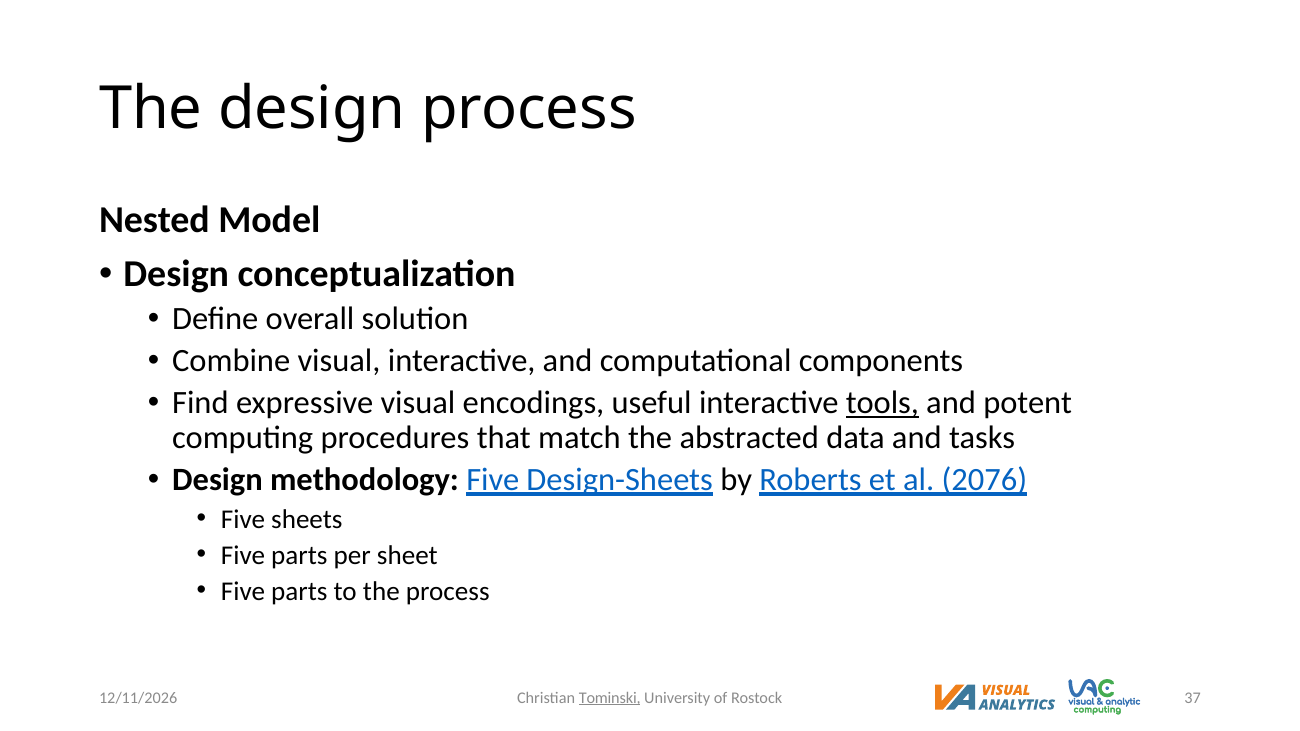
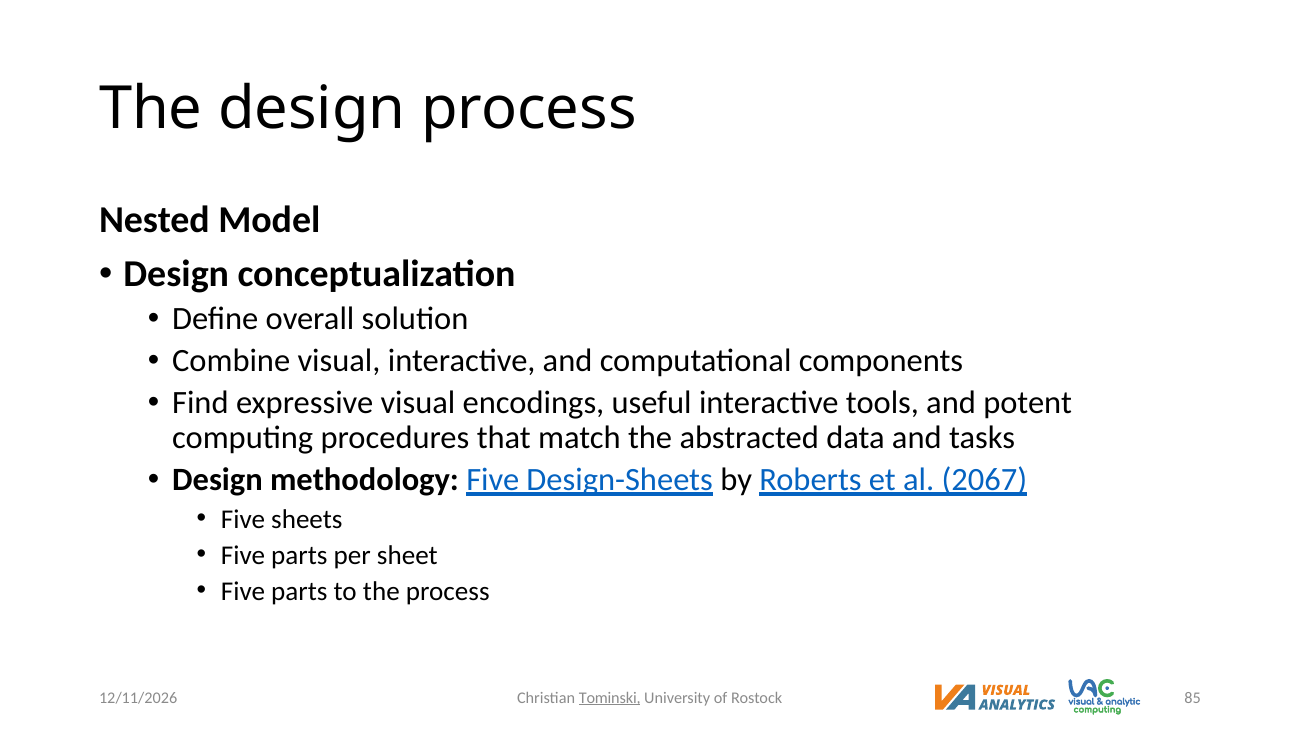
tools underline: present -> none (882, 403)
2076: 2076 -> 2067 (984, 480)
37: 37 -> 85 (1193, 698)
